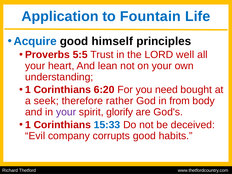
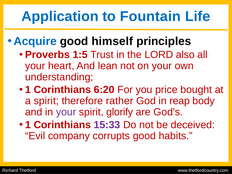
5:5: 5:5 -> 1:5 (80, 55)
well: well -> also (185, 55)
need: need -> price (166, 90)
a seek: seek -> spirit (46, 101)
from: from -> reap (180, 101)
15:33 colour: blue -> purple (107, 125)
